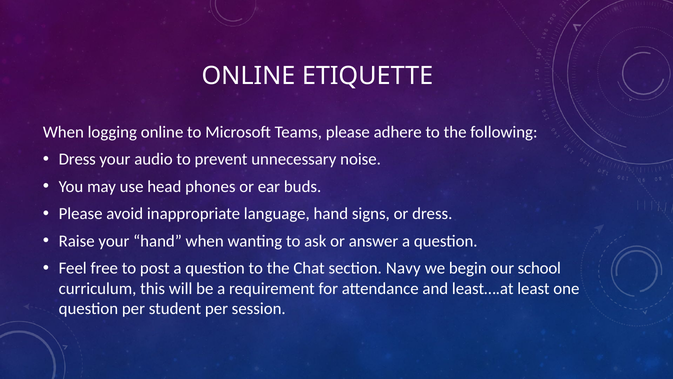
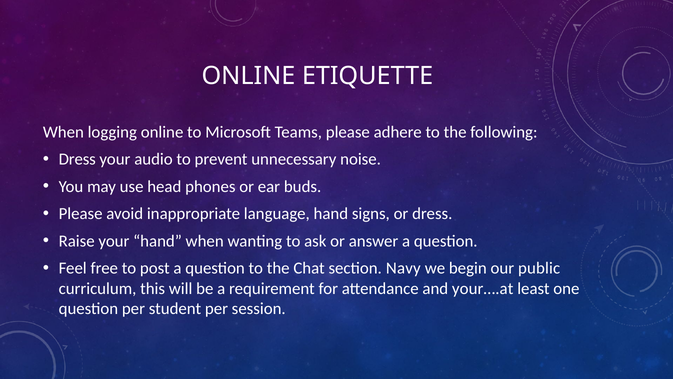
school: school -> public (539, 268)
least….at: least….at -> your….at (483, 288)
